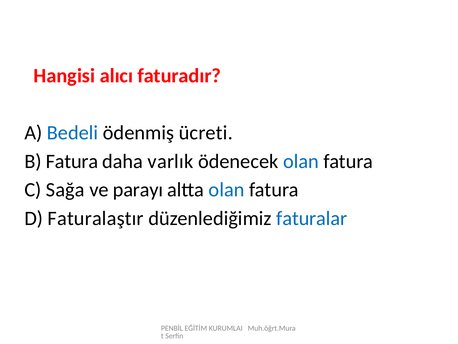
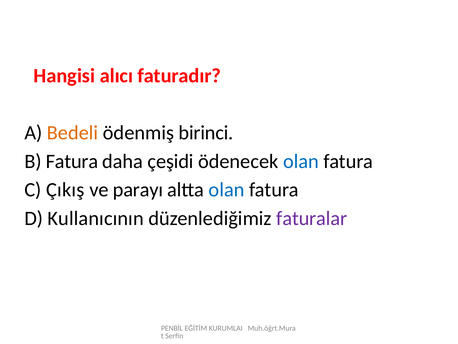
Bedeli colour: blue -> orange (73, 133)
ücreti: ücreti -> birinci (206, 133)
varlık: varlık -> çeşidi (171, 161)
Sağa: Sağa -> Çıkış (65, 190)
Faturalaştır: Faturalaştır -> Kullanıcının (96, 218)
faturalar colour: blue -> purple (312, 218)
